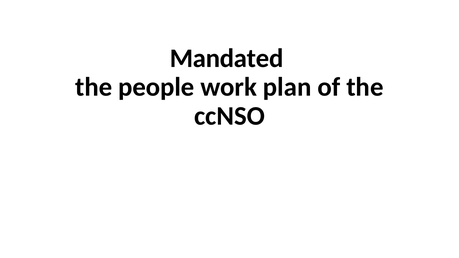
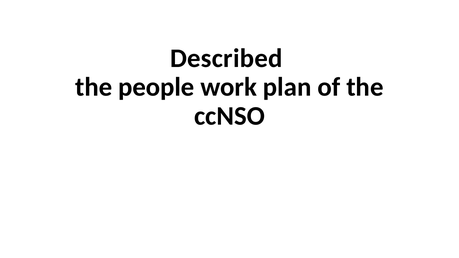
Mandated: Mandated -> Described (226, 58)
